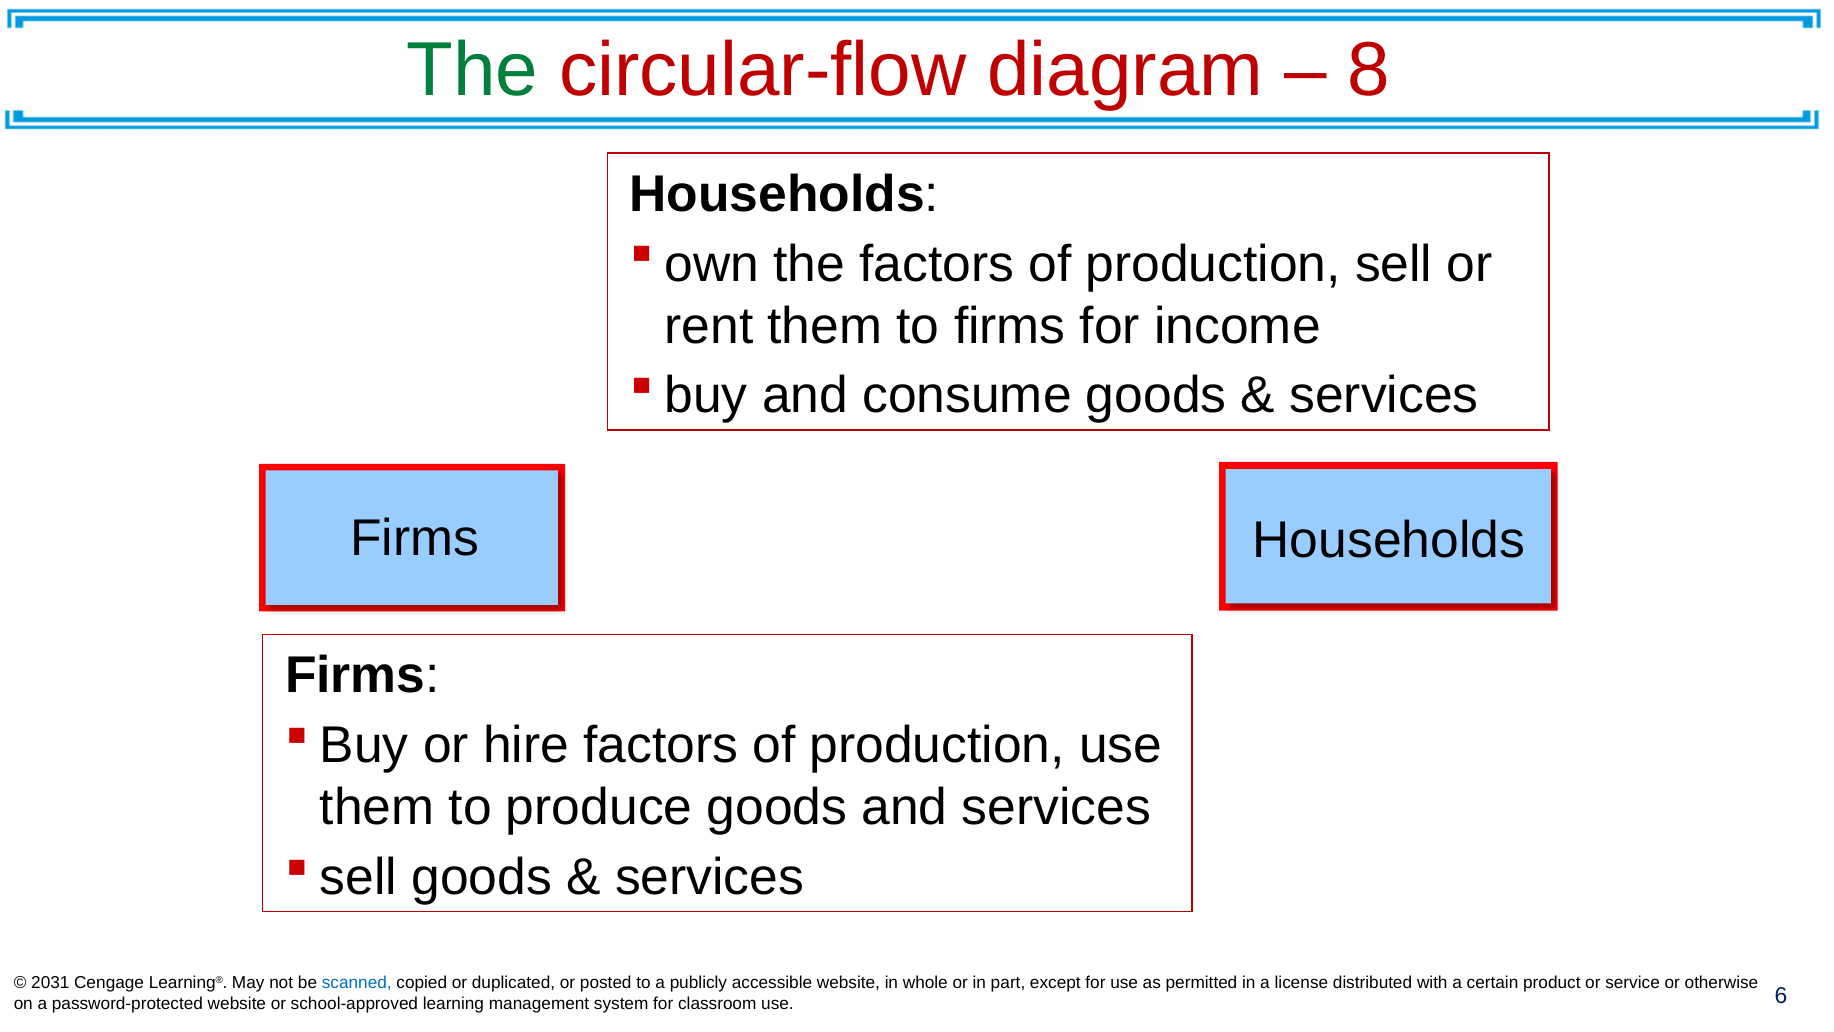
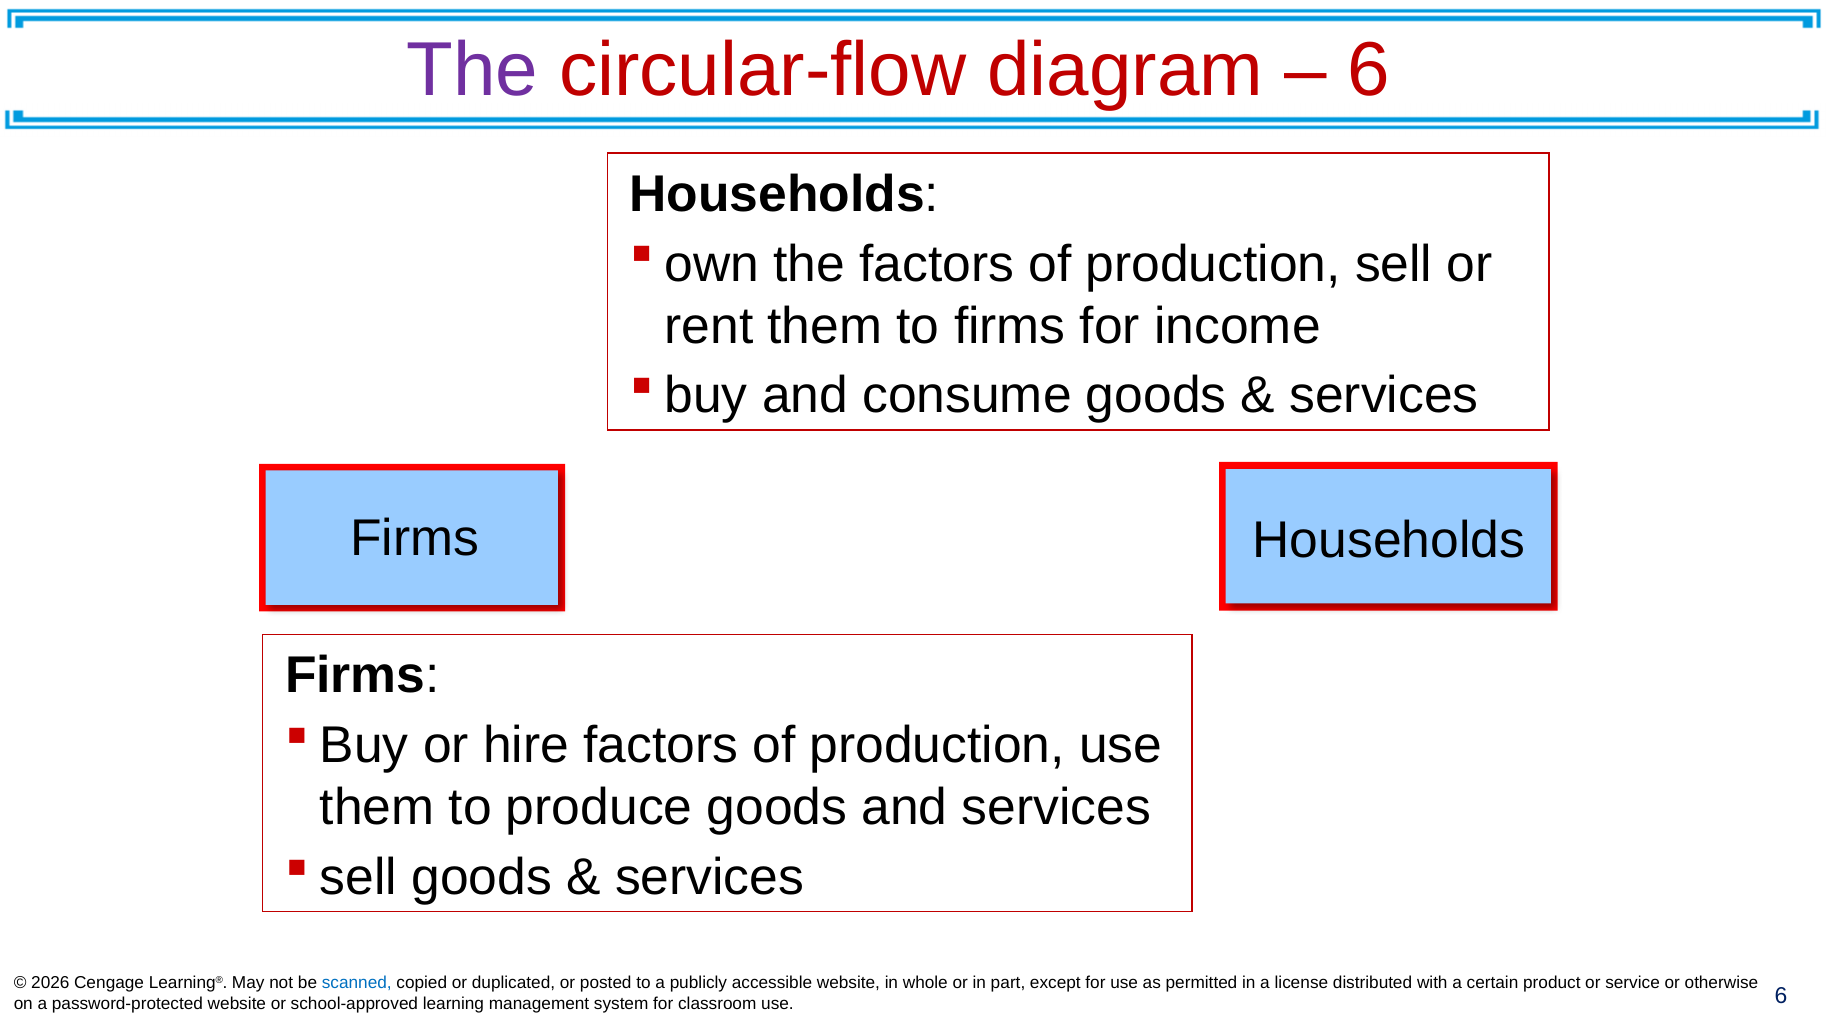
The colour: green -> purple (472, 70)
8: 8 -> 6 (1369, 70)
2031: 2031 -> 2026 (50, 982)
